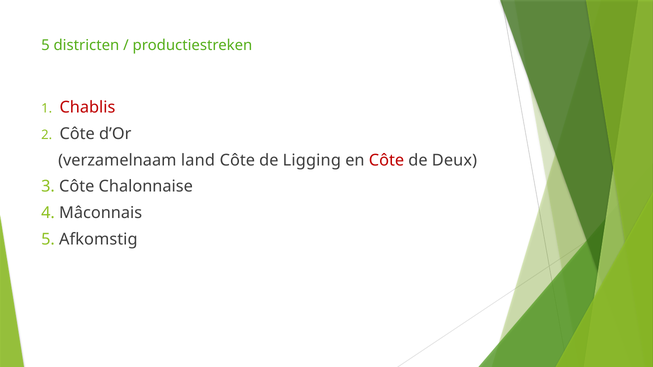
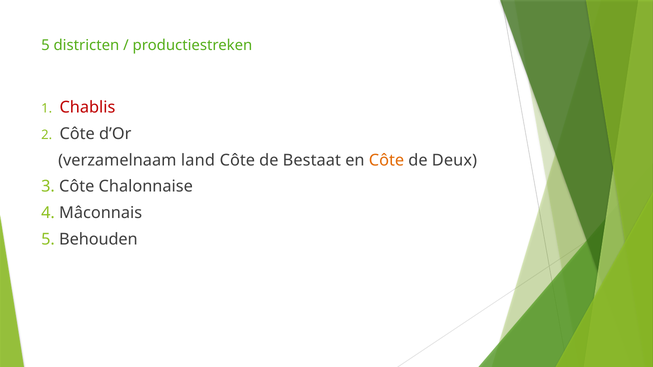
Ligging: Ligging -> Bestaat (312, 160)
Côte colour: red -> orange (386, 160)
Afkomstig: Afkomstig -> Behouden (98, 240)
